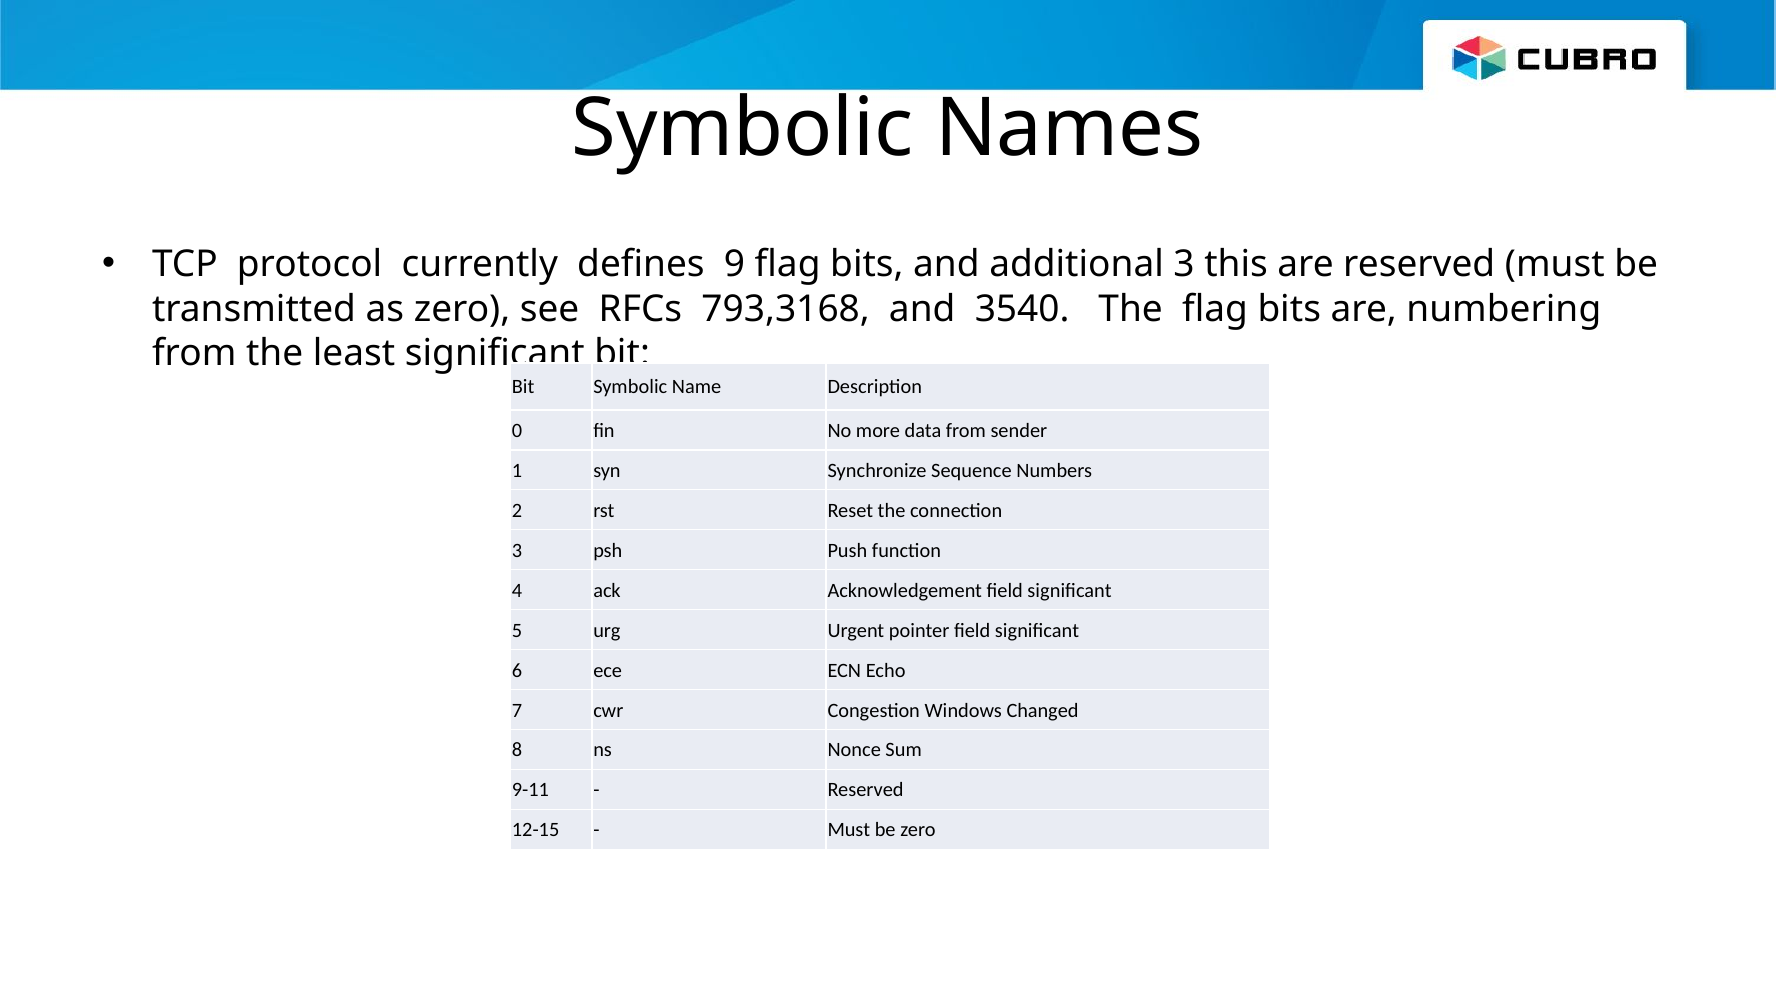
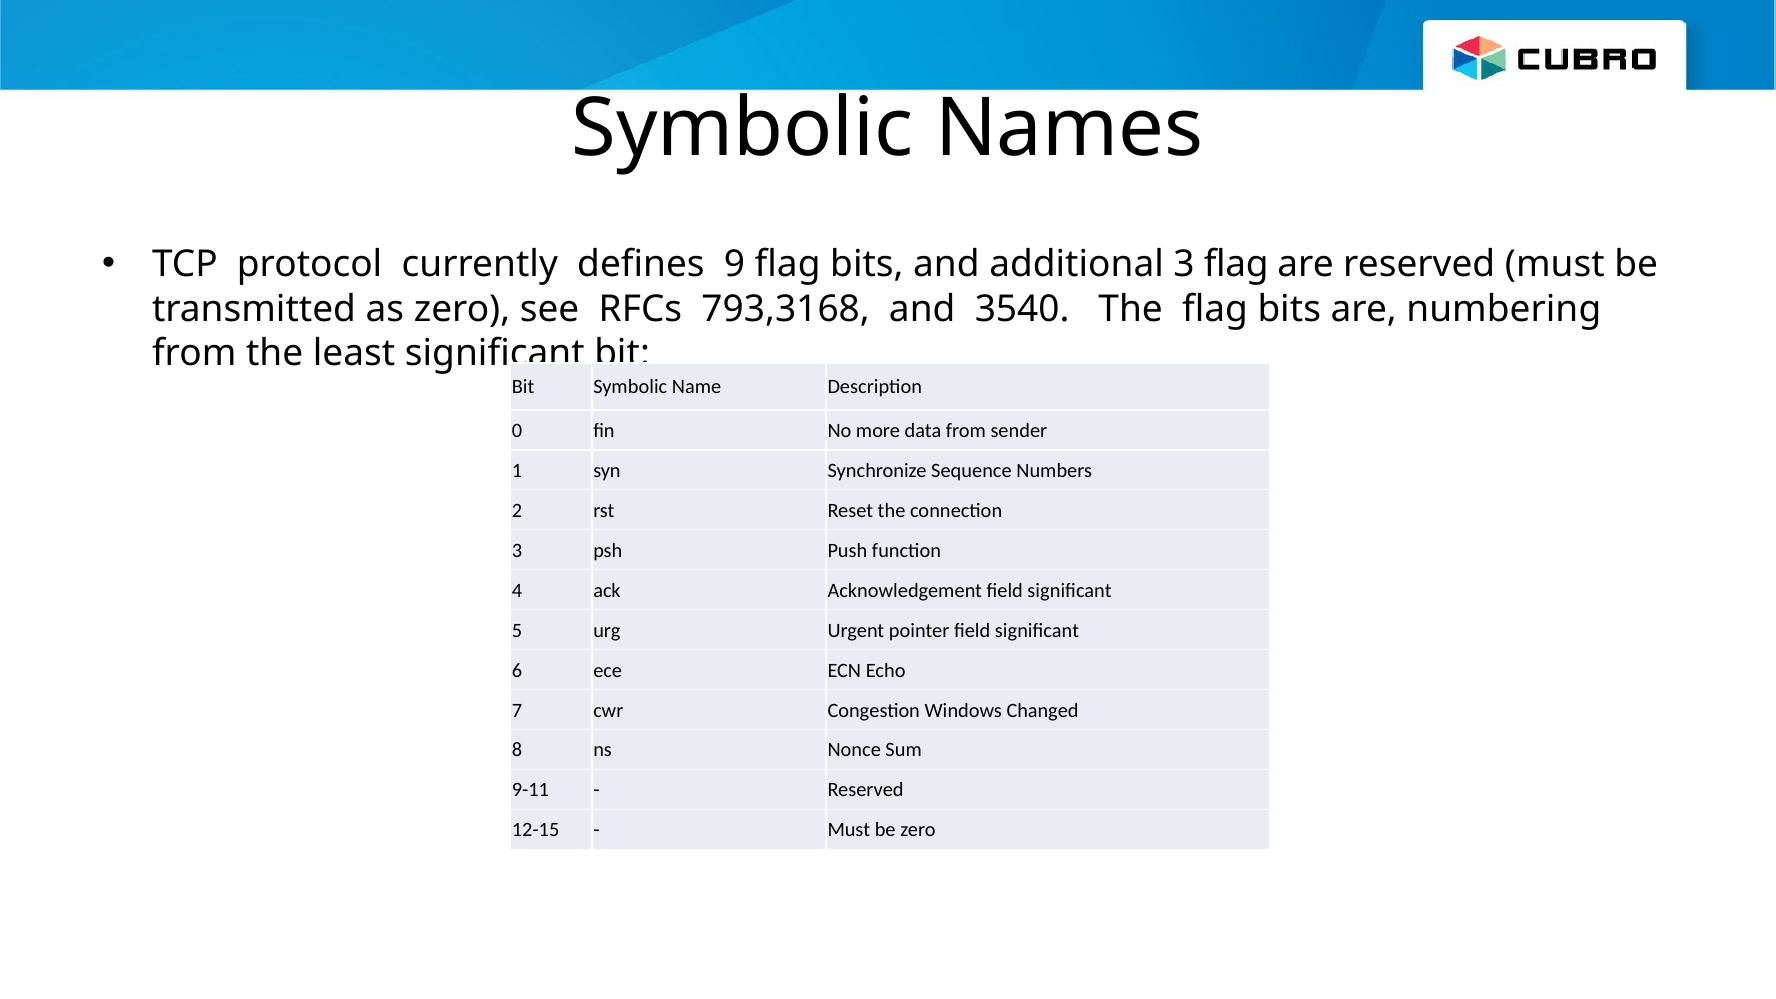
3 this: this -> flag (1236, 265)
